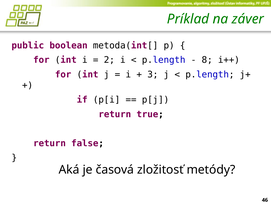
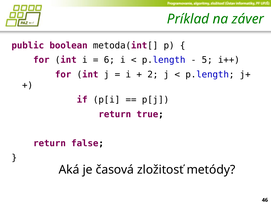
2: 2 -> 6 (109, 60)
8: 8 -> 5 (207, 60)
3: 3 -> 2 (153, 74)
